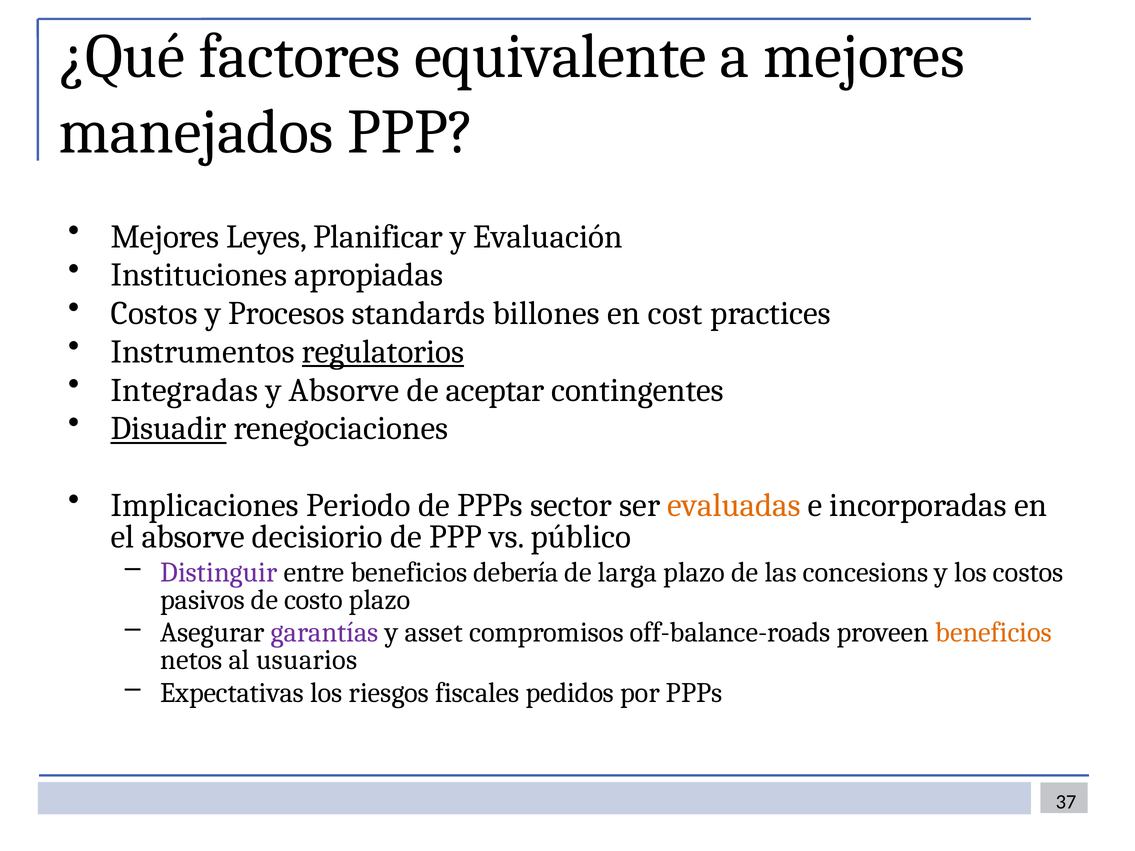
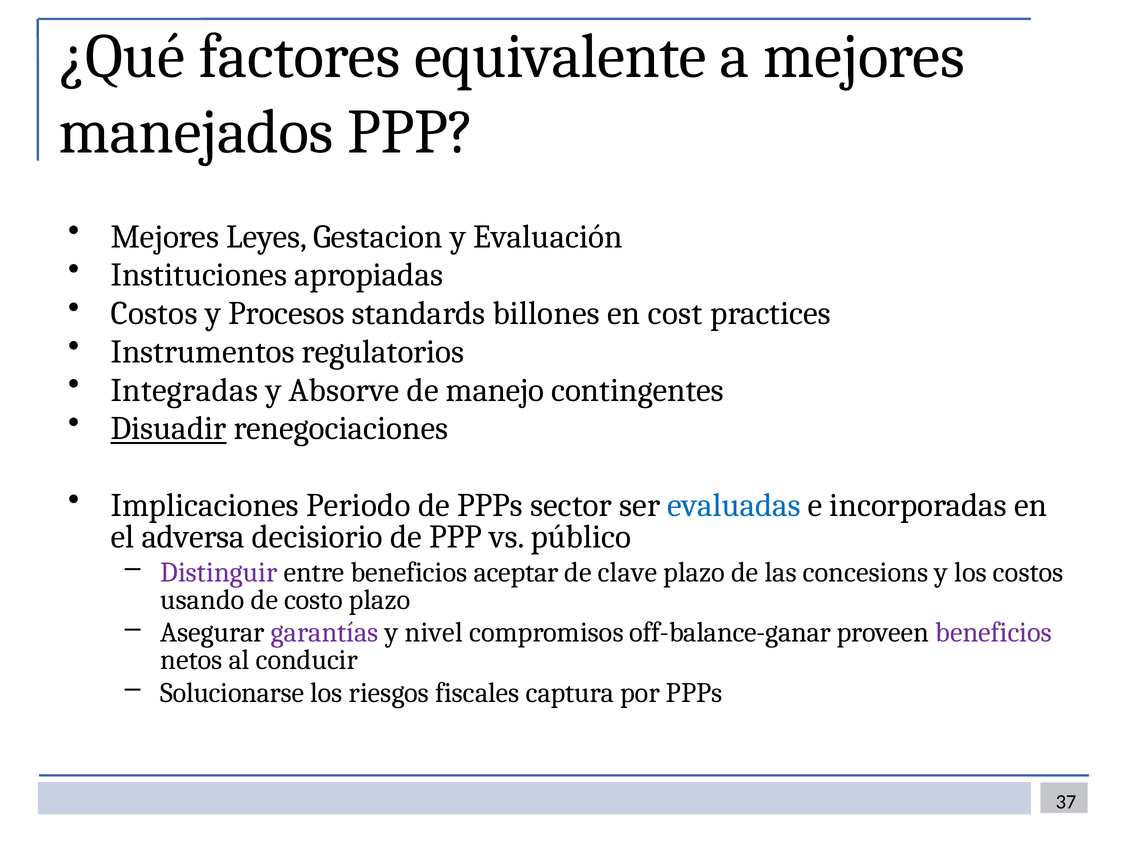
Planificar: Planificar -> Gestacion (378, 237)
regulatorios underline: present -> none (383, 352)
aceptar: aceptar -> manejo (495, 390)
evaluadas colour: orange -> blue (734, 505)
el absorve: absorve -> adversa (193, 537)
debería: debería -> aceptar (516, 573)
larga: larga -> clave (627, 573)
pasivos: pasivos -> usando (202, 600)
asset: asset -> nivel (434, 633)
off-balance-roads: off-balance-roads -> off-balance-ganar (730, 633)
beneficios colour: orange -> purple (994, 633)
usuarios: usuarios -> conducir (307, 660)
Expectativas: Expectativas -> Solucionarse (232, 693)
pedidos: pedidos -> captura (570, 693)
